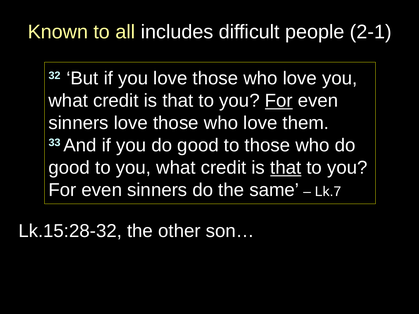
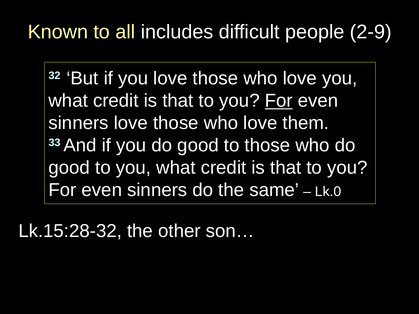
2-1: 2-1 -> 2-9 (371, 32)
that underline: present -> none (286, 168)
Lk.7: Lk.7 -> Lk.0 (328, 192)
